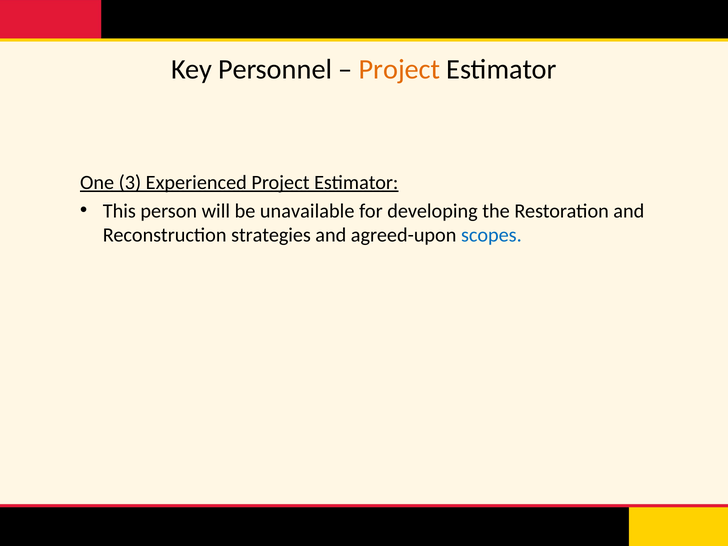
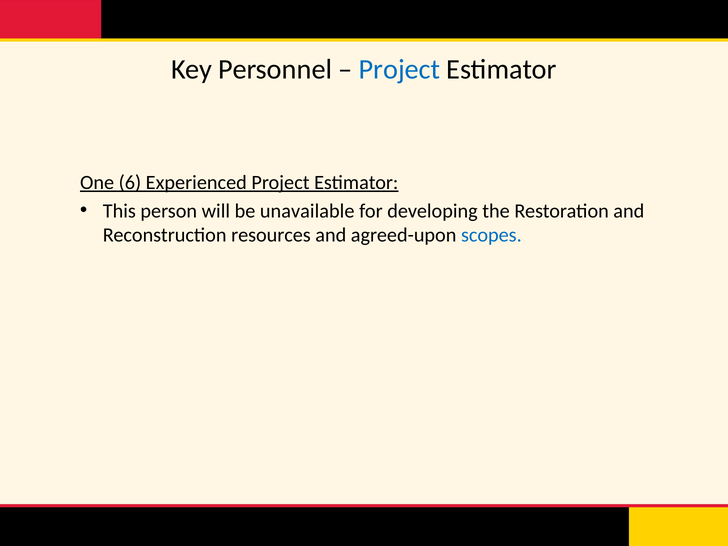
Project colour: orange -> blue (399, 69)
3: 3 -> 6 (130, 183)
strategies: strategies -> resources (271, 235)
